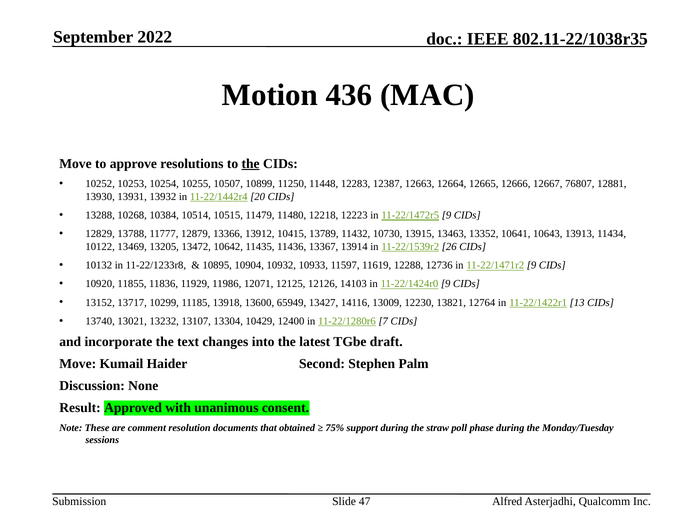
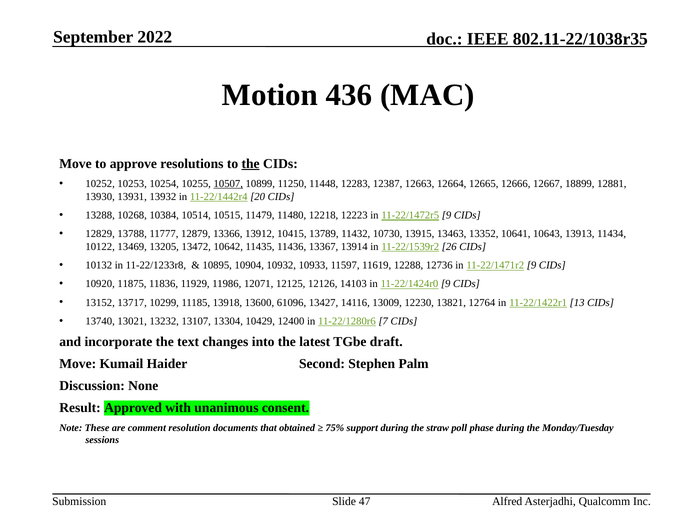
10507 underline: none -> present (228, 184)
76807: 76807 -> 18899 (580, 184)
11855: 11855 -> 11875 (132, 284)
65949: 65949 -> 61096 (292, 302)
